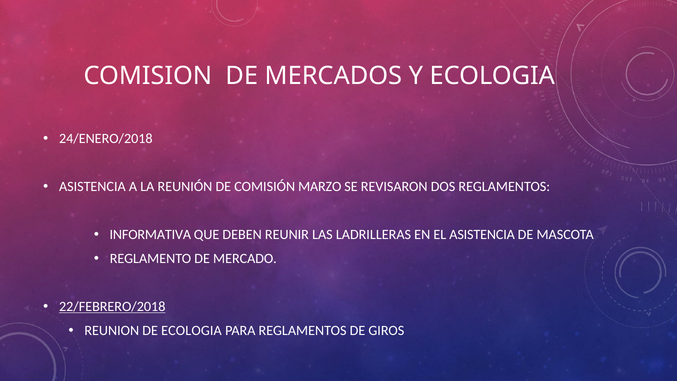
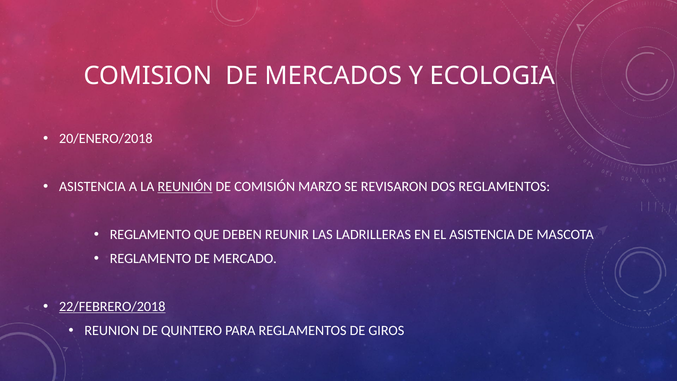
24/ENERO/2018: 24/ENERO/2018 -> 20/ENERO/2018 (106, 139)
REUNIÓN underline: none -> present (185, 187)
INFORMATIVA: INFORMATIVA -> REGLAMENTO (150, 235)
DE ECOLOGIA: ECOLOGIA -> QUINTERO (192, 331)
